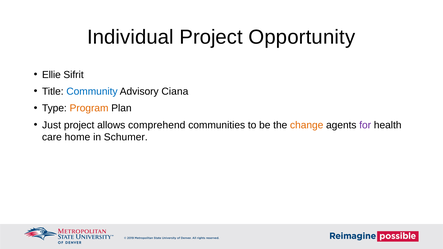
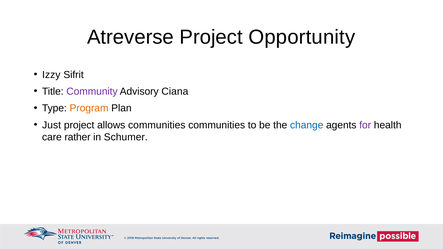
Individual: Individual -> Atreverse (130, 37)
Ellie: Ellie -> Izzy (51, 75)
Community colour: blue -> purple (92, 92)
allows comprehend: comprehend -> communities (157, 125)
change colour: orange -> blue (307, 125)
home: home -> rather (78, 137)
